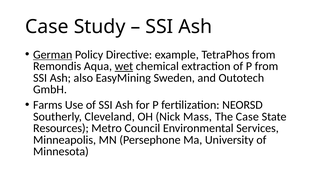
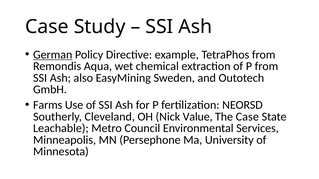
wet underline: present -> none (124, 66)
Mass: Mass -> Value (198, 117)
Resources: Resources -> Leachable (61, 129)
